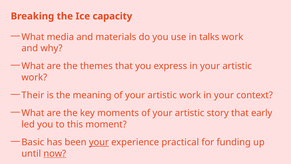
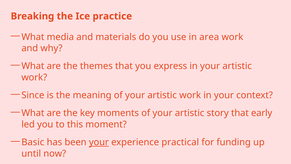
capacity: capacity -> practice (112, 16)
talks: talks -> area (209, 37)
Their: Their -> Since (33, 95)
now underline: present -> none (55, 153)
